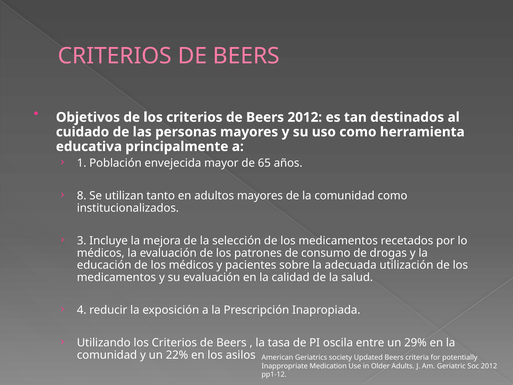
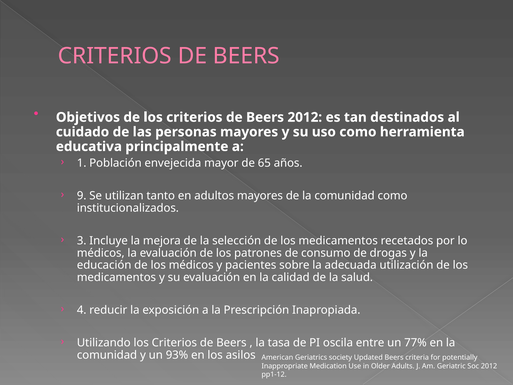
8: 8 -> 9 (82, 196)
29%: 29% -> 77% (415, 343)
22%: 22% -> 93% (177, 355)
